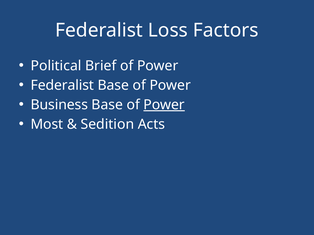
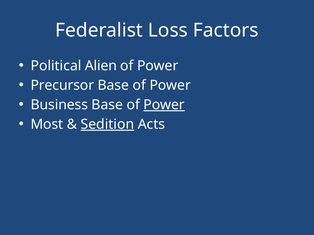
Brief: Brief -> Alien (101, 66)
Federalist: Federalist -> Precursor (62, 85)
Sedition underline: none -> present (107, 125)
